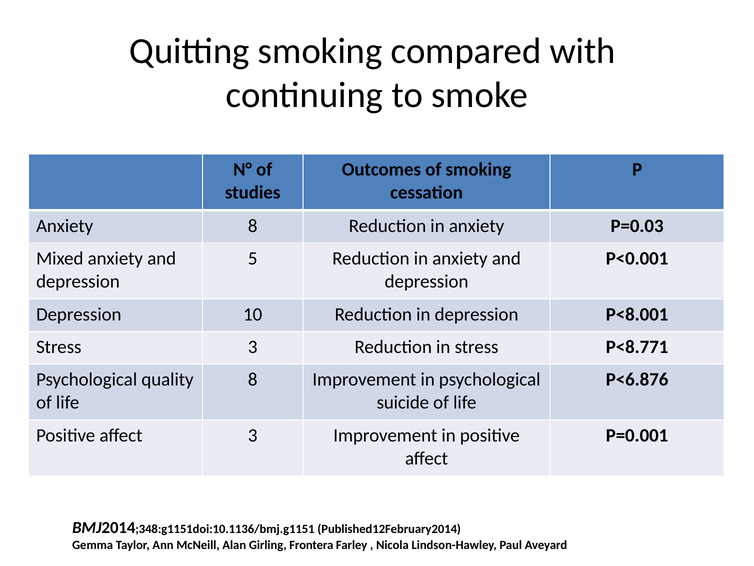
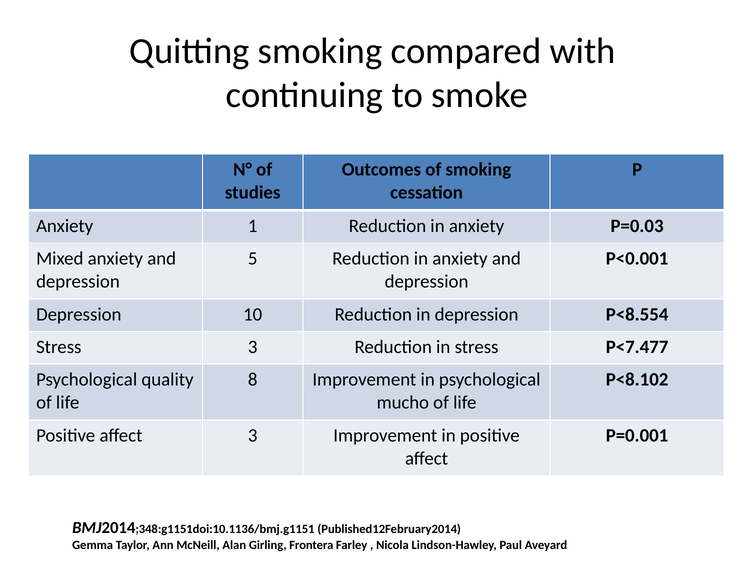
Anxiety 8: 8 -> 1 (253, 226)
P<8.001: P<8.001 -> P<8.554 (637, 314)
P<8.771: P<8.771 -> P<7.477 (637, 347)
P<6.876: P<6.876 -> P<8.102 (637, 379)
suicide: suicide -> mucho (403, 402)
